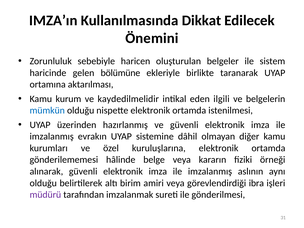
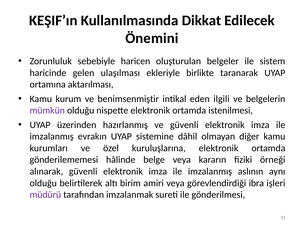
IMZA’ın: IMZA’ın -> KEŞIF’ın (53, 21)
bölümüne: bölümüne -> ulaşılması (120, 73)
kaydedilmelidir: kaydedilmelidir -> benimsenmiştir (128, 99)
mümkün colour: blue -> purple (47, 111)
